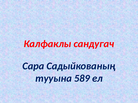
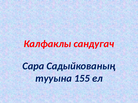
589: 589 -> 155 (82, 79)
